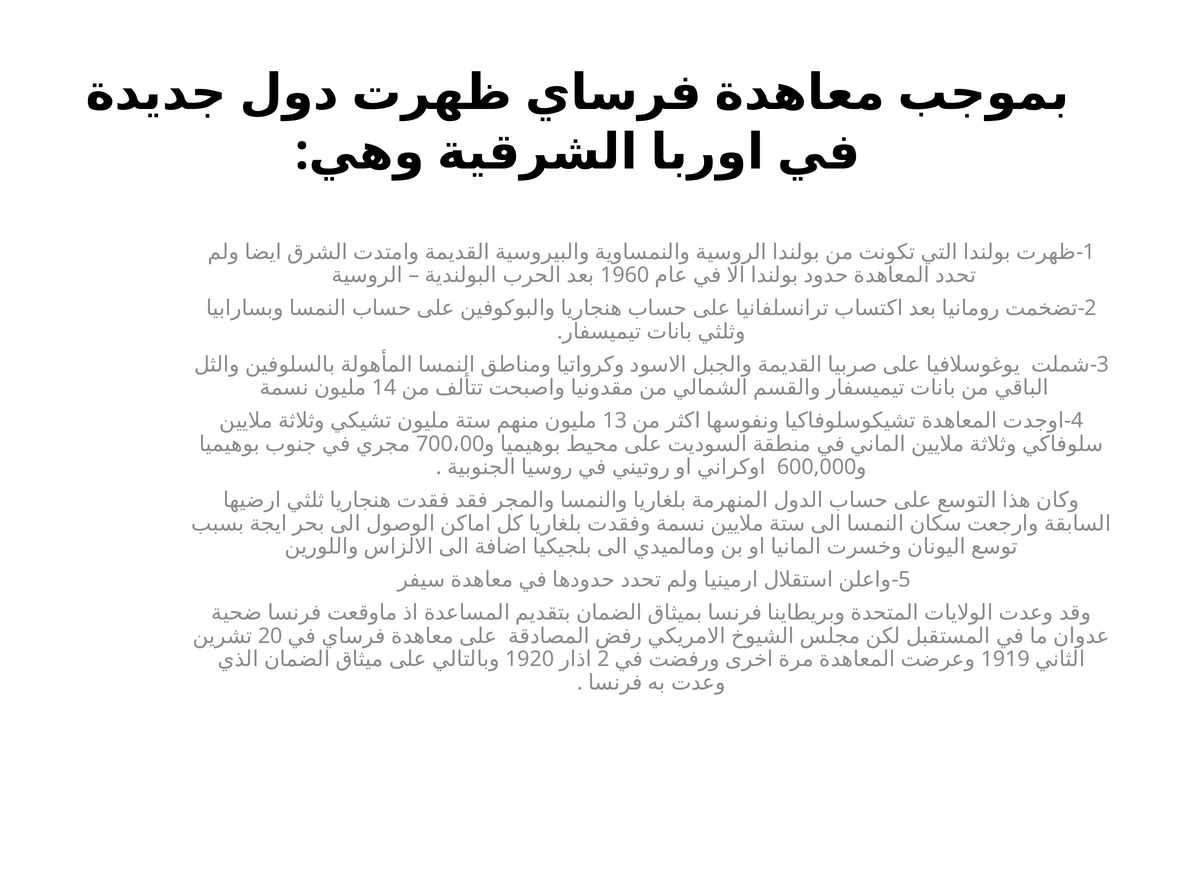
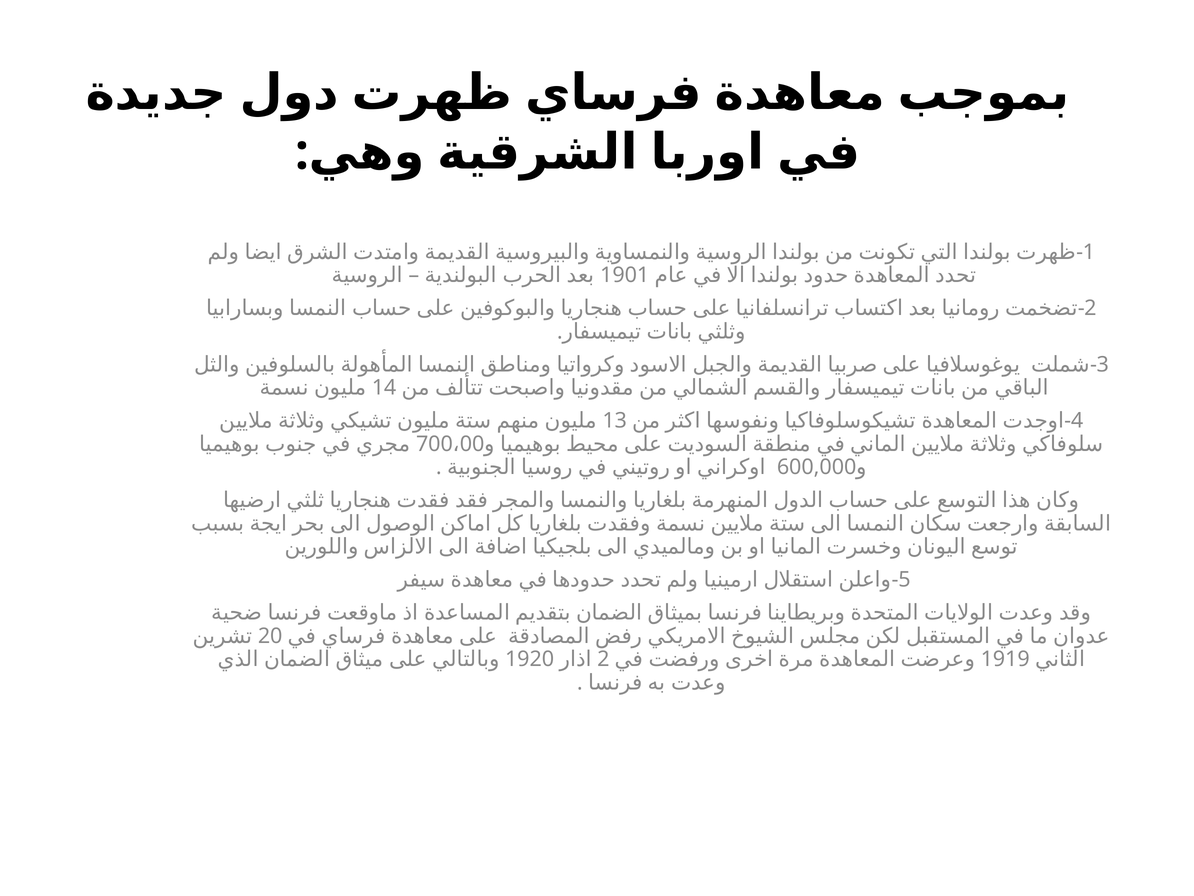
1960: 1960 -> 1901 (625, 275)
